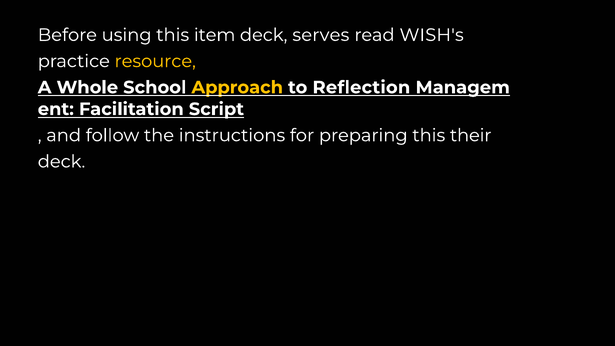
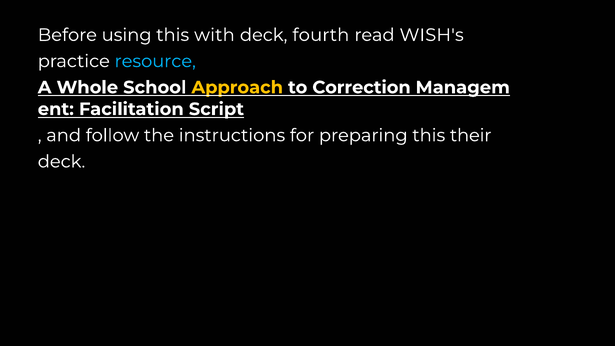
item: item -> with (214, 35)
serves: serves -> fourth (321, 35)
resource colour: yellow -> light blue (155, 61)
Reflection: Reflection -> Correction (362, 87)
